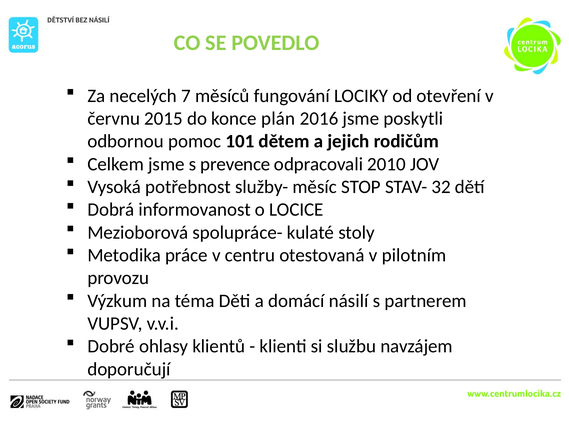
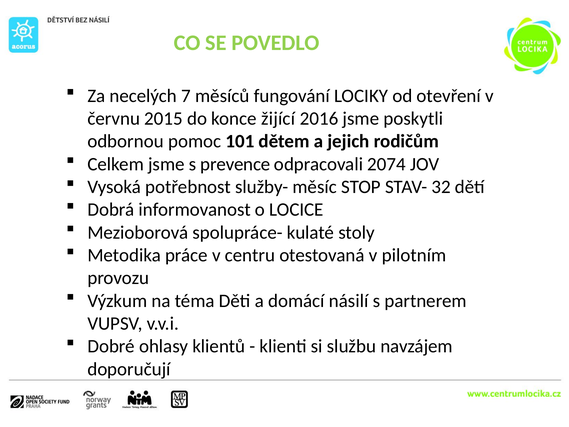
plán: plán -> žijící (278, 119)
2010: 2010 -> 2074 (387, 164)
